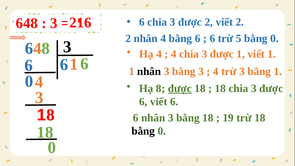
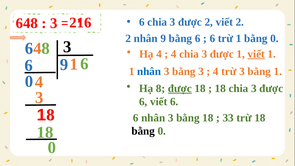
nhân 4: 4 -> 9 (163, 38)
trừ 5: 5 -> 1 (239, 38)
viết underline: none -> present (256, 54)
6: 6 -> 9 (64, 65)
nhân colour: black -> blue (149, 71)
19: 19 -> 33 (228, 118)
